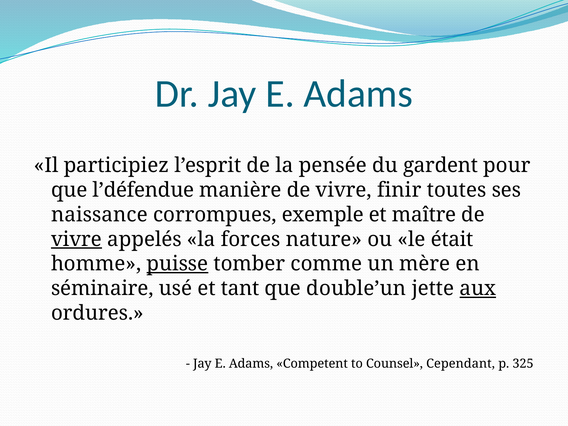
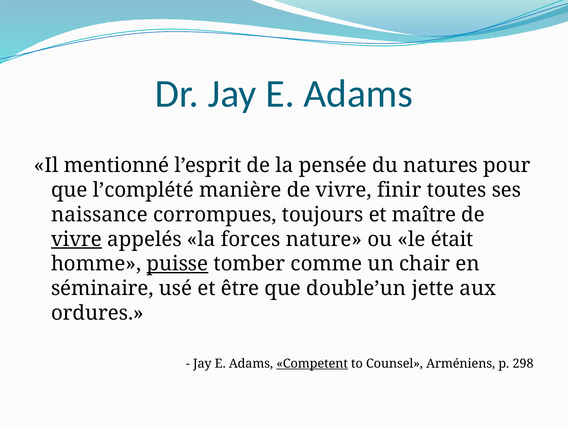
participiez: participiez -> mentionné (116, 165)
gardent: gardent -> natures (441, 165)
l’défendue: l’défendue -> l’complété (143, 190)
exemple: exemple -> toujours (323, 215)
mère: mère -> chair (425, 264)
tant: tant -> être (240, 288)
aux underline: present -> none (478, 288)
Competent underline: none -> present (312, 364)
Cependant: Cependant -> Arméniens (461, 364)
325: 325 -> 298 (523, 364)
